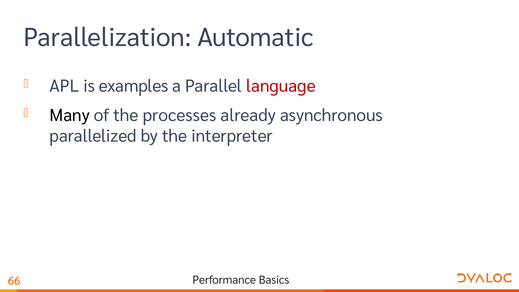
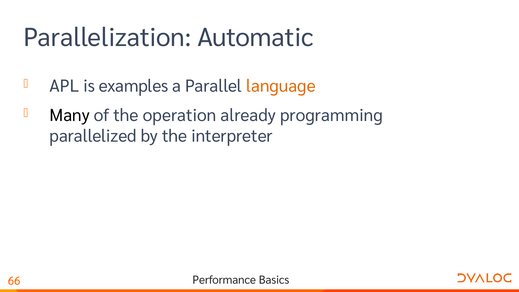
language colour: red -> orange (281, 86)
processes: processes -> operation (180, 115)
asynchronous: asynchronous -> programming (331, 115)
